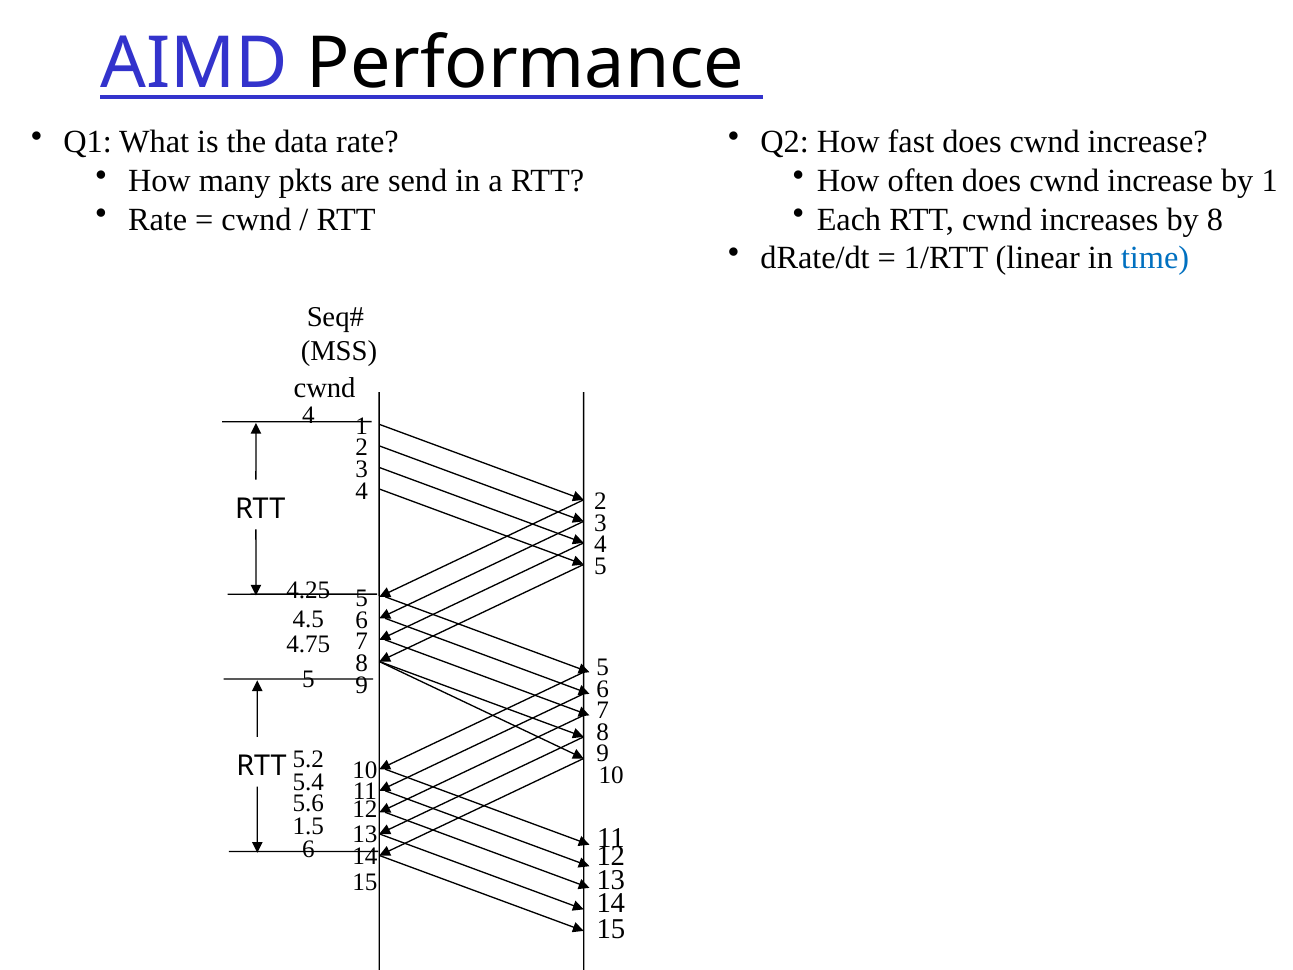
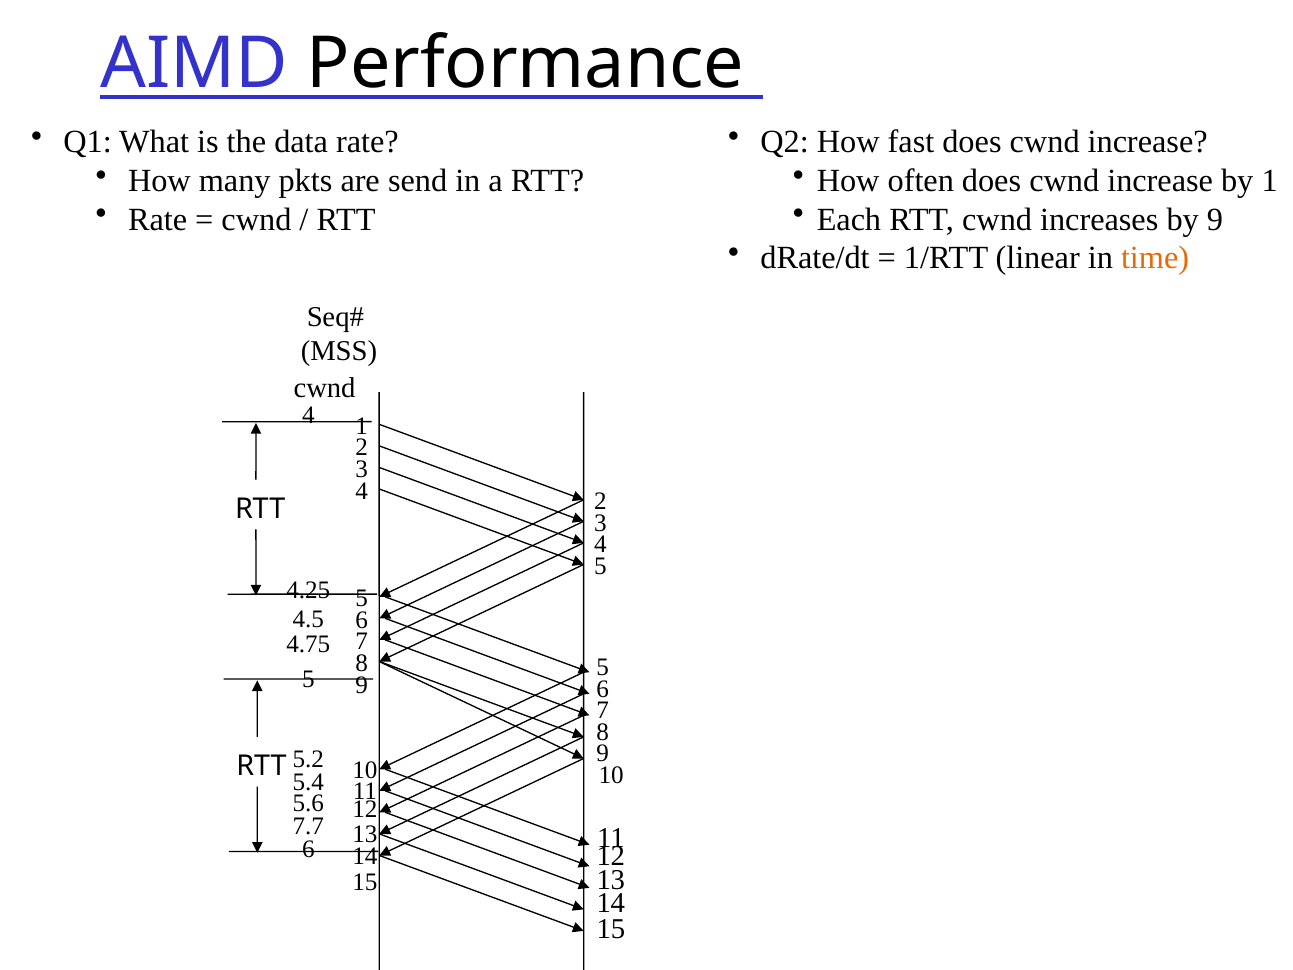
by 8: 8 -> 9 (1215, 219)
time colour: blue -> orange (1155, 258)
1.5: 1.5 -> 7.7 (308, 826)
